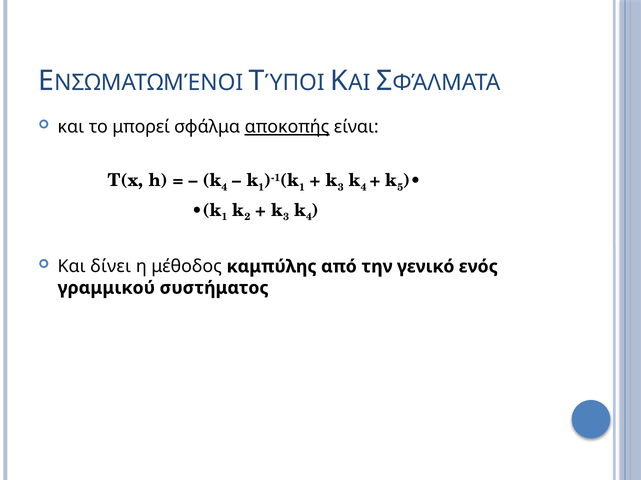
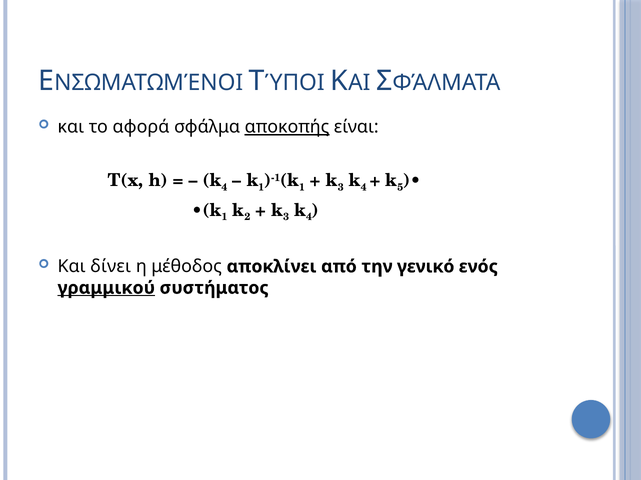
μπορεί: μπορεί -> αφορά (141, 127)
καμπύλης: καμπύλης -> αποκλίνει (272, 267)
γραμμικού underline: none -> present (106, 288)
